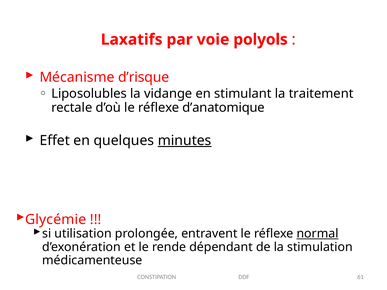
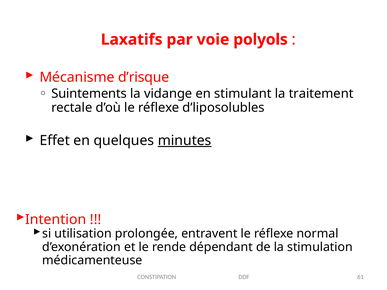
Liposolubles: Liposolubles -> Suintements (89, 94)
d’anatomique: d’anatomique -> d’liposolubles (224, 108)
Glycémie: Glycémie -> Intention (56, 220)
normal underline: present -> none (317, 234)
